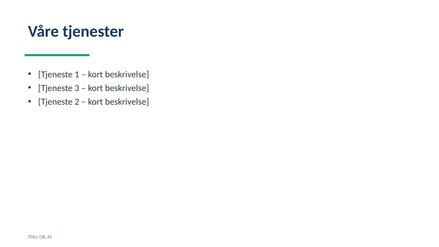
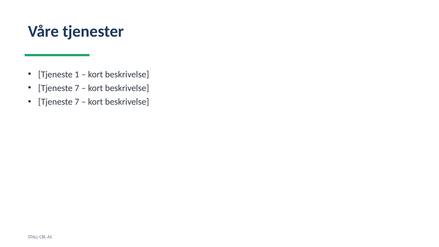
3: 3 -> 7 (77, 88)
2: 2 -> 7 (77, 102)
